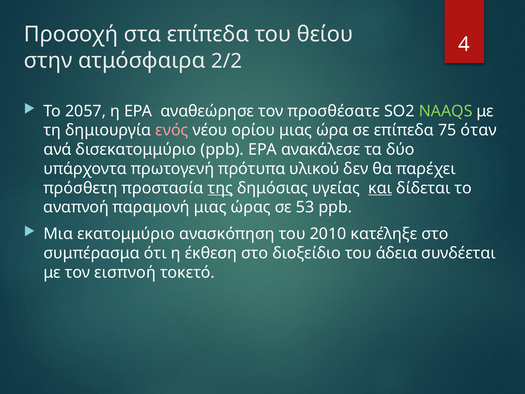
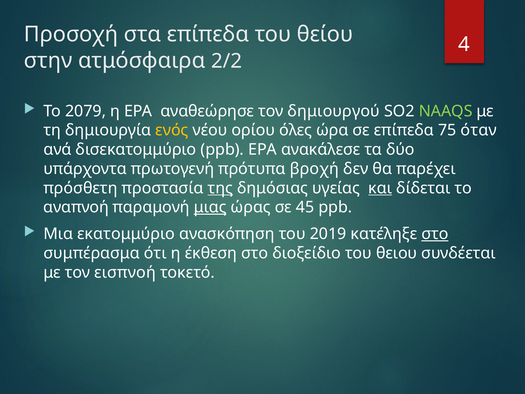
2057: 2057 -> 2079 (86, 111)
προσθέσατε: προσθέσατε -> δημιουργού (334, 111)
ενός colour: pink -> yellow (172, 130)
ορίου μιας: μιας -> όλες (296, 130)
υλικού: υλικού -> βροχή (314, 169)
μιας underline: none -> present (210, 207)
53: 53 -> 45 (305, 207)
2010: 2010 -> 2019 (328, 234)
στο underline: none -> present (435, 234)
άδεια: άδεια -> θειου (397, 253)
